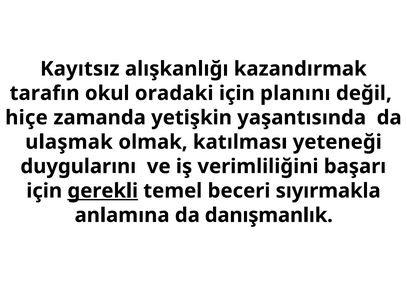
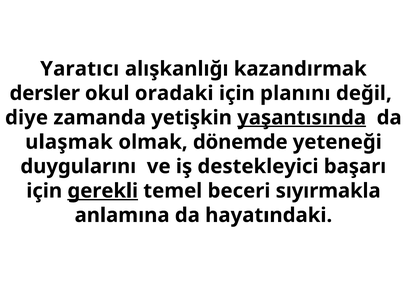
Kayıtsız: Kayıtsız -> Yaratıcı (80, 69)
tarafın: tarafın -> dersler (45, 93)
hiçe: hiçe -> diye (27, 118)
yaşantısında underline: none -> present (302, 118)
katılması: katılması -> dönemde (240, 142)
verimliliğini: verimliliğini -> destekleyici (258, 167)
danışmanlık: danışmanlık -> hayatındaki (269, 215)
